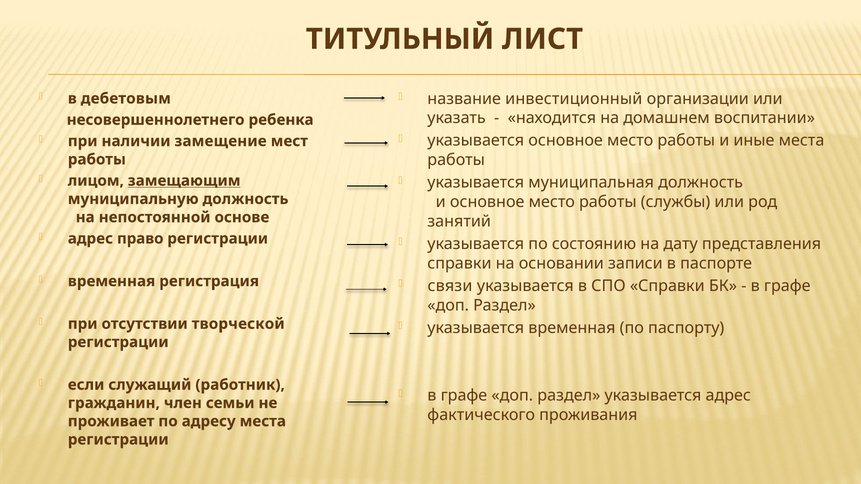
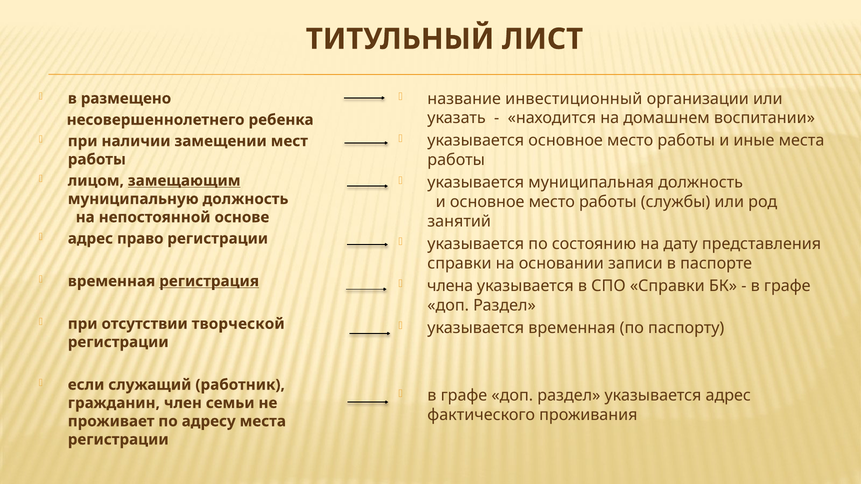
дебетовым: дебетовым -> размещено (126, 99)
замещение: замещение -> замещении (221, 141)
регистрация underline: none -> present (209, 281)
связи: связи -> члена (450, 286)
